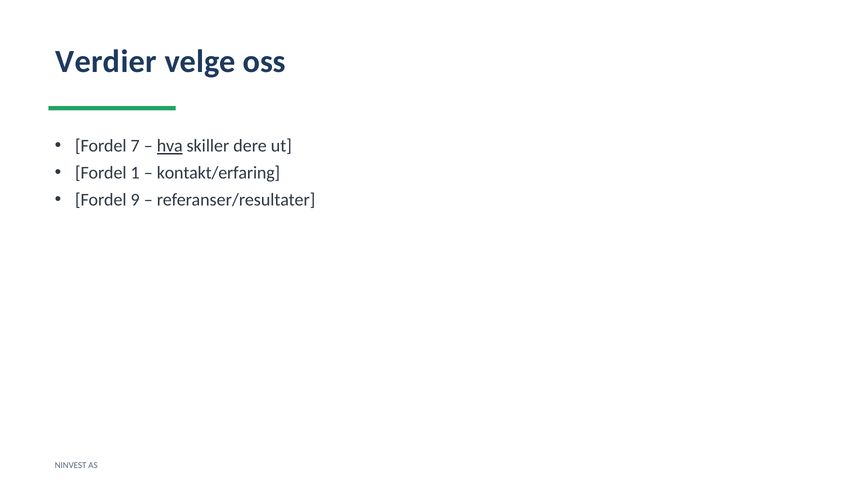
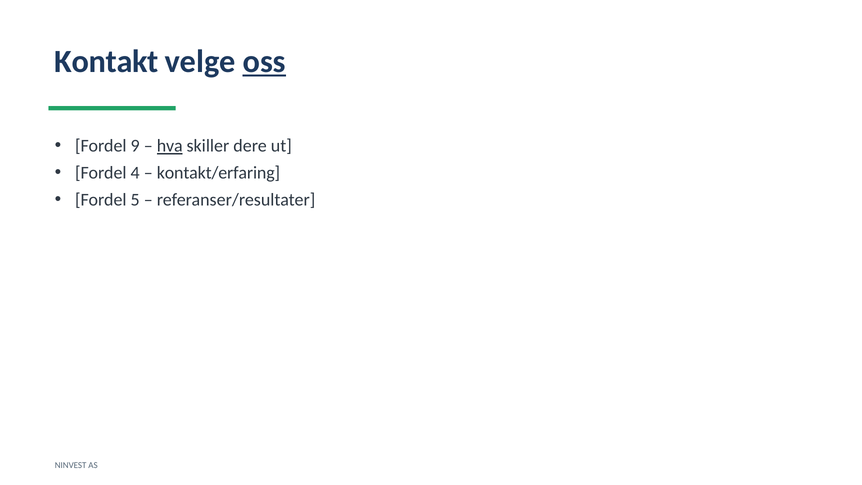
Verdier: Verdier -> Kontakt (106, 62)
oss underline: none -> present (264, 62)
7: 7 -> 9 (135, 146)
1: 1 -> 4 (135, 173)
9: 9 -> 5 (135, 200)
